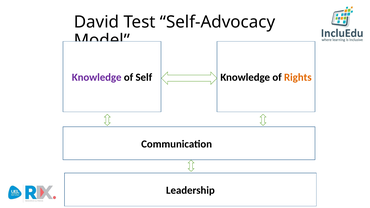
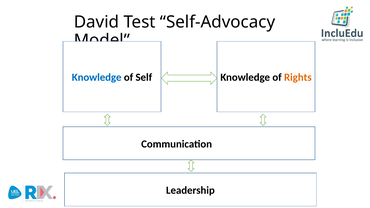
Knowledge colour: purple -> blue (97, 77)
